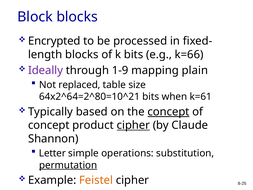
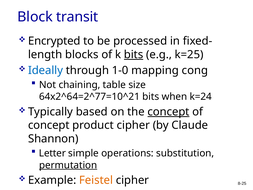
Block blocks: blocks -> transit (77, 17)
bits underline: none -> present (134, 55)
k=66: k=66 -> k=25 (189, 55)
Ideally colour: purple -> blue (45, 70)
1-9: 1-9 -> 1-0 (120, 70)
plain: plain -> cong (195, 70)
replaced: replaced -> chaining (79, 85)
64x2^64=2^80=10^21: 64x2^64=2^80=10^21 -> 64x2^64=2^77=10^21 (89, 97)
k=61: k=61 -> k=24 (201, 97)
cipher underline: present -> none (133, 125)
